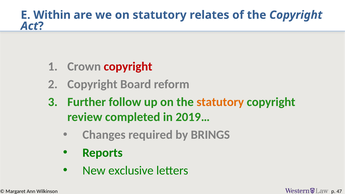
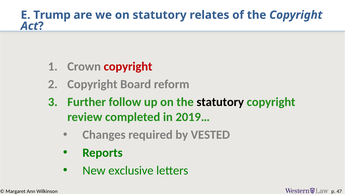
Within: Within -> Trump (52, 15)
statutory colour: orange -> black (220, 102)
BRINGS: BRINGS -> VESTED (210, 135)
